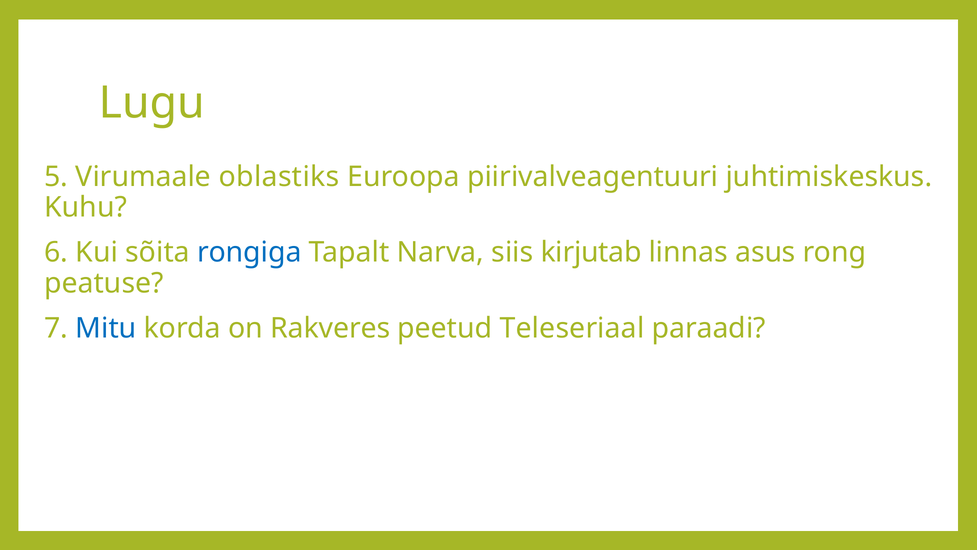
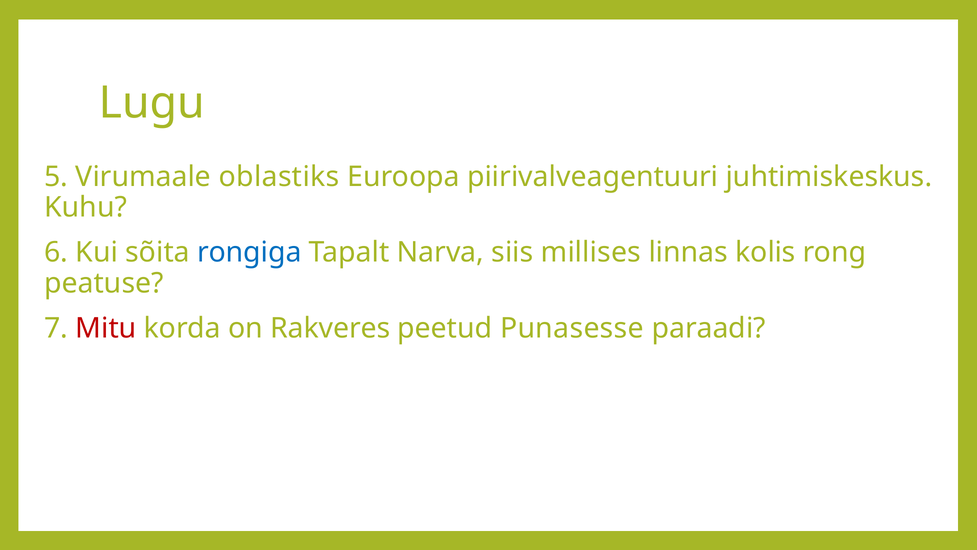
kirjutab: kirjutab -> millises (591, 252)
asus: asus -> kolis (765, 252)
Mitu colour: blue -> red (106, 328)
Teleseriaal: Teleseriaal -> Punasesse (572, 328)
